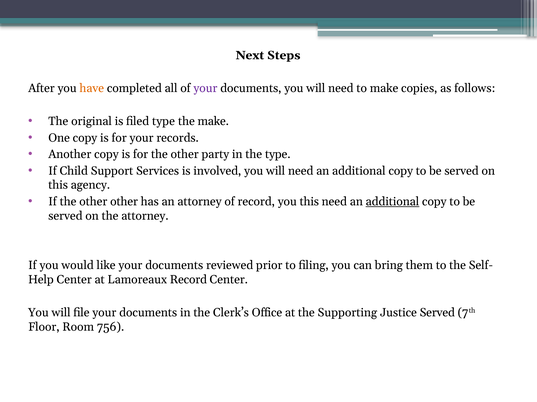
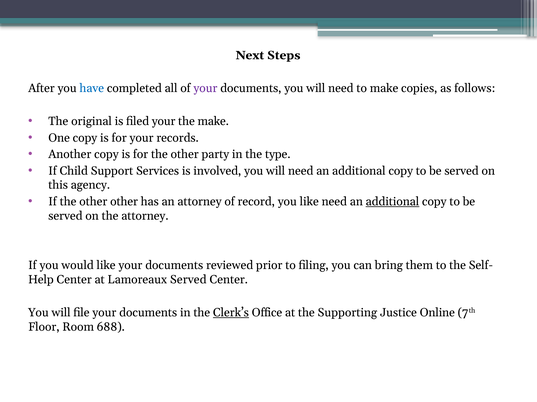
have colour: orange -> blue (92, 88)
filed type: type -> your (164, 121)
you this: this -> like (309, 202)
Lamoreaux Record: Record -> Served (188, 280)
Clerk’s underline: none -> present (231, 313)
Justice Served: Served -> Online (437, 313)
756: 756 -> 688 (111, 327)
